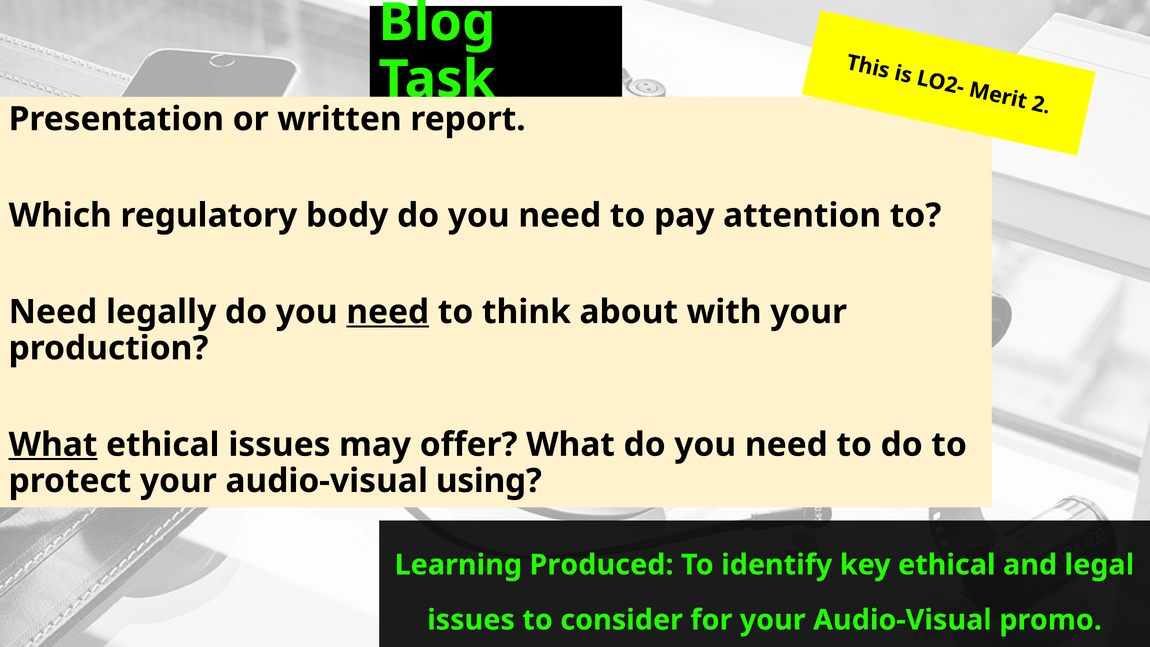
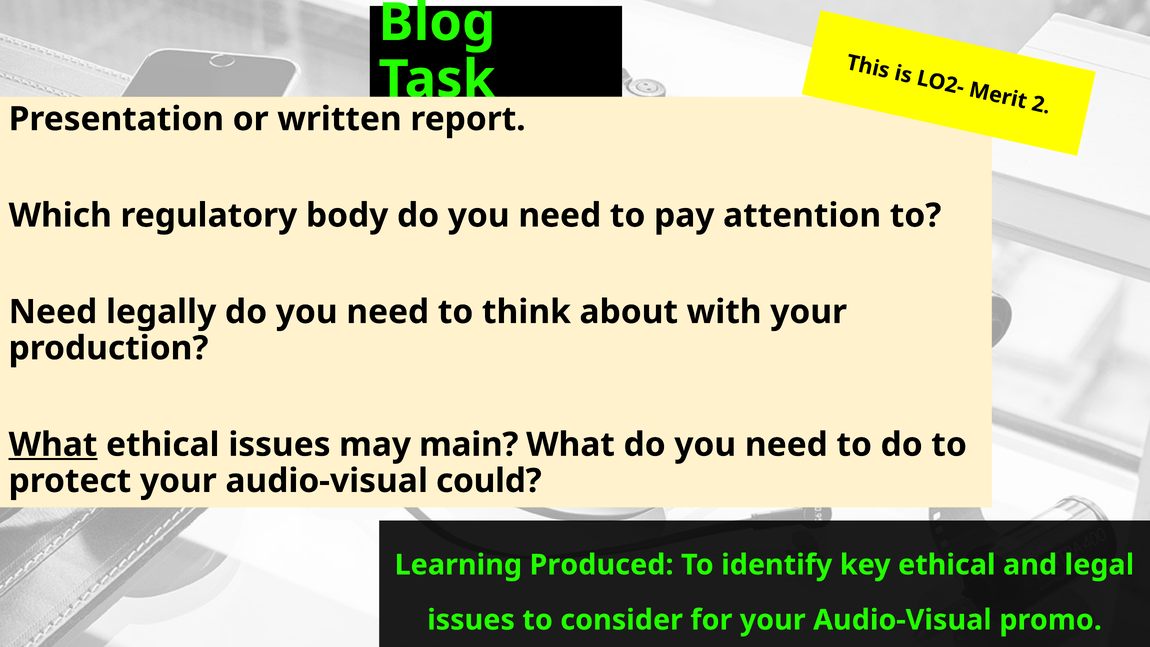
need underline: present -> none (388, 312)
offer: offer -> main (469, 445)
using: using -> could (489, 481)
